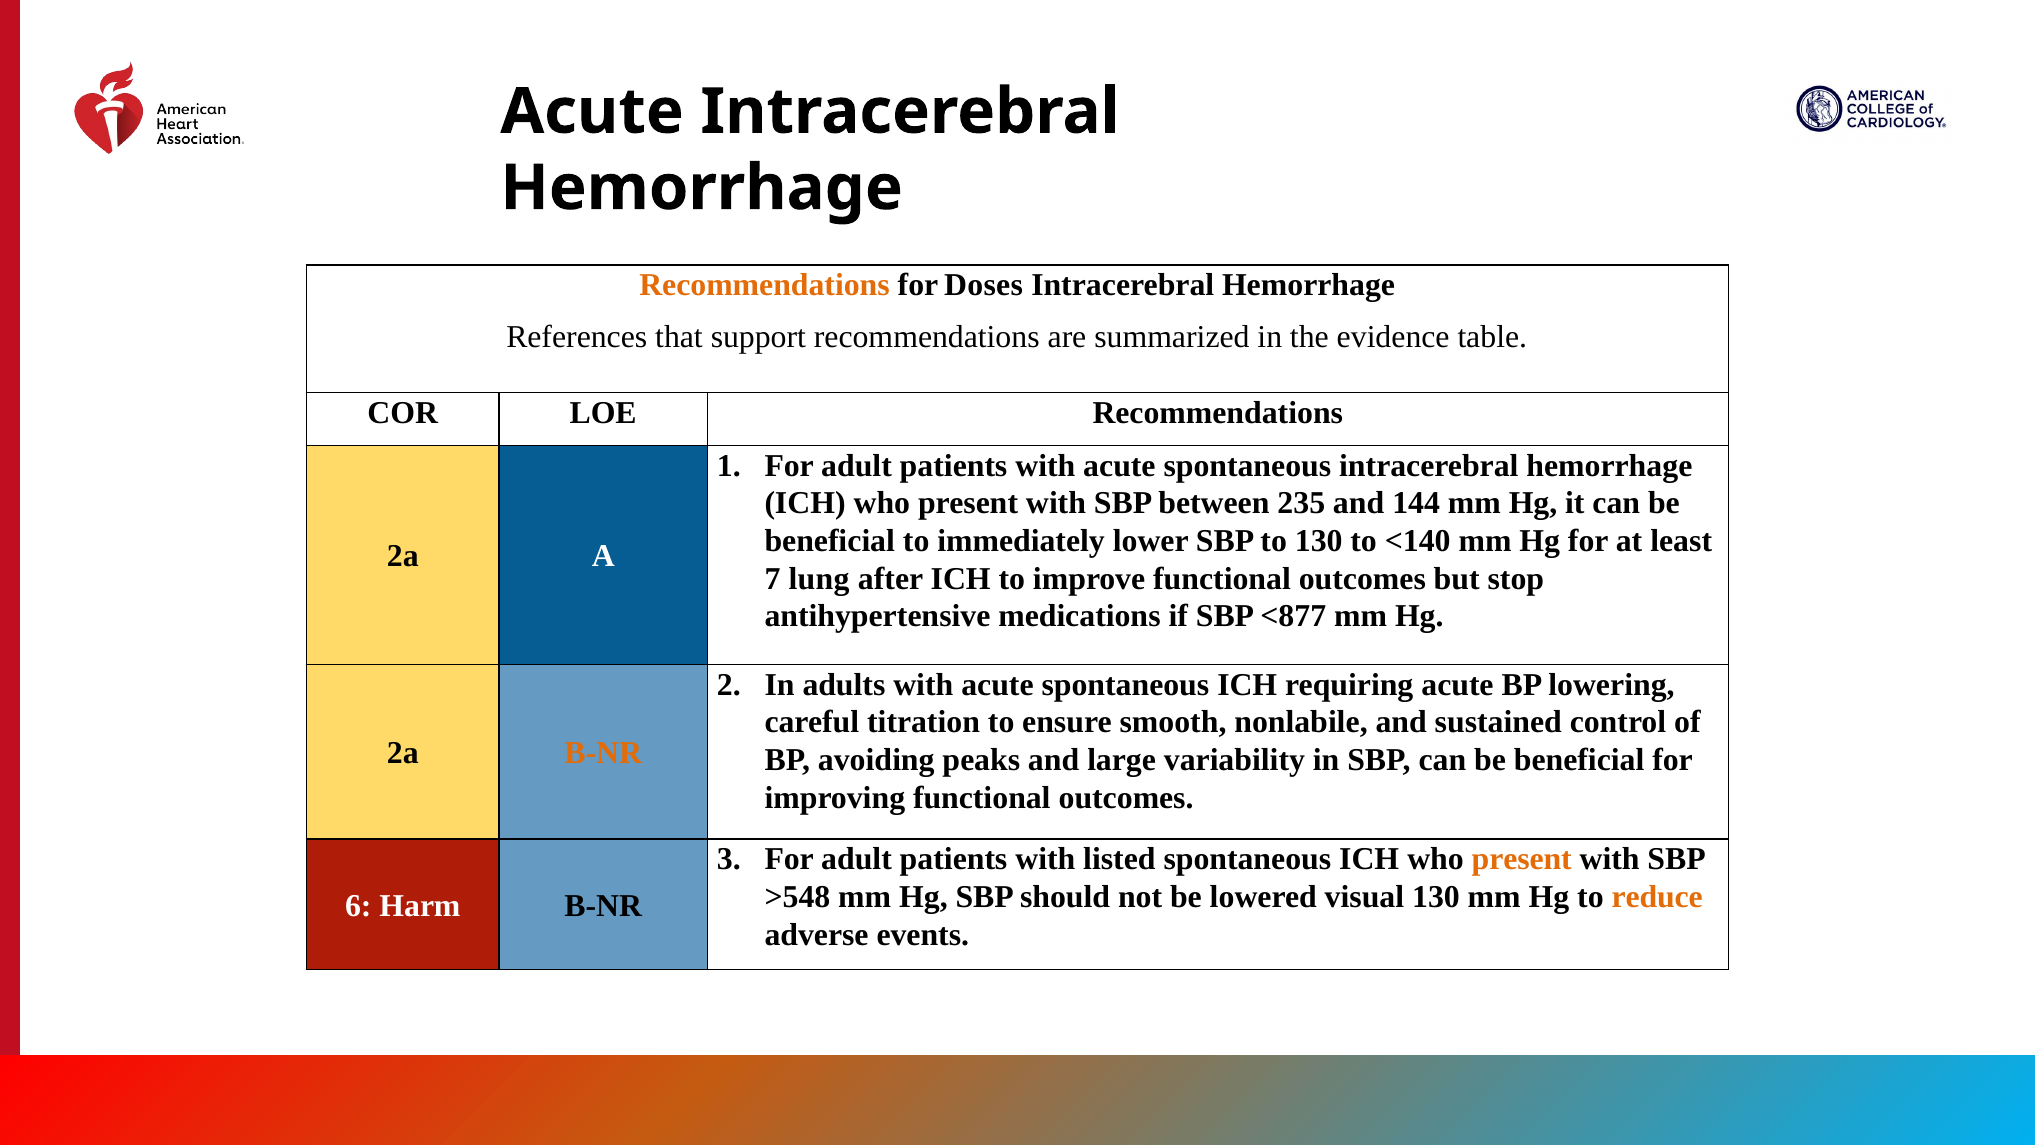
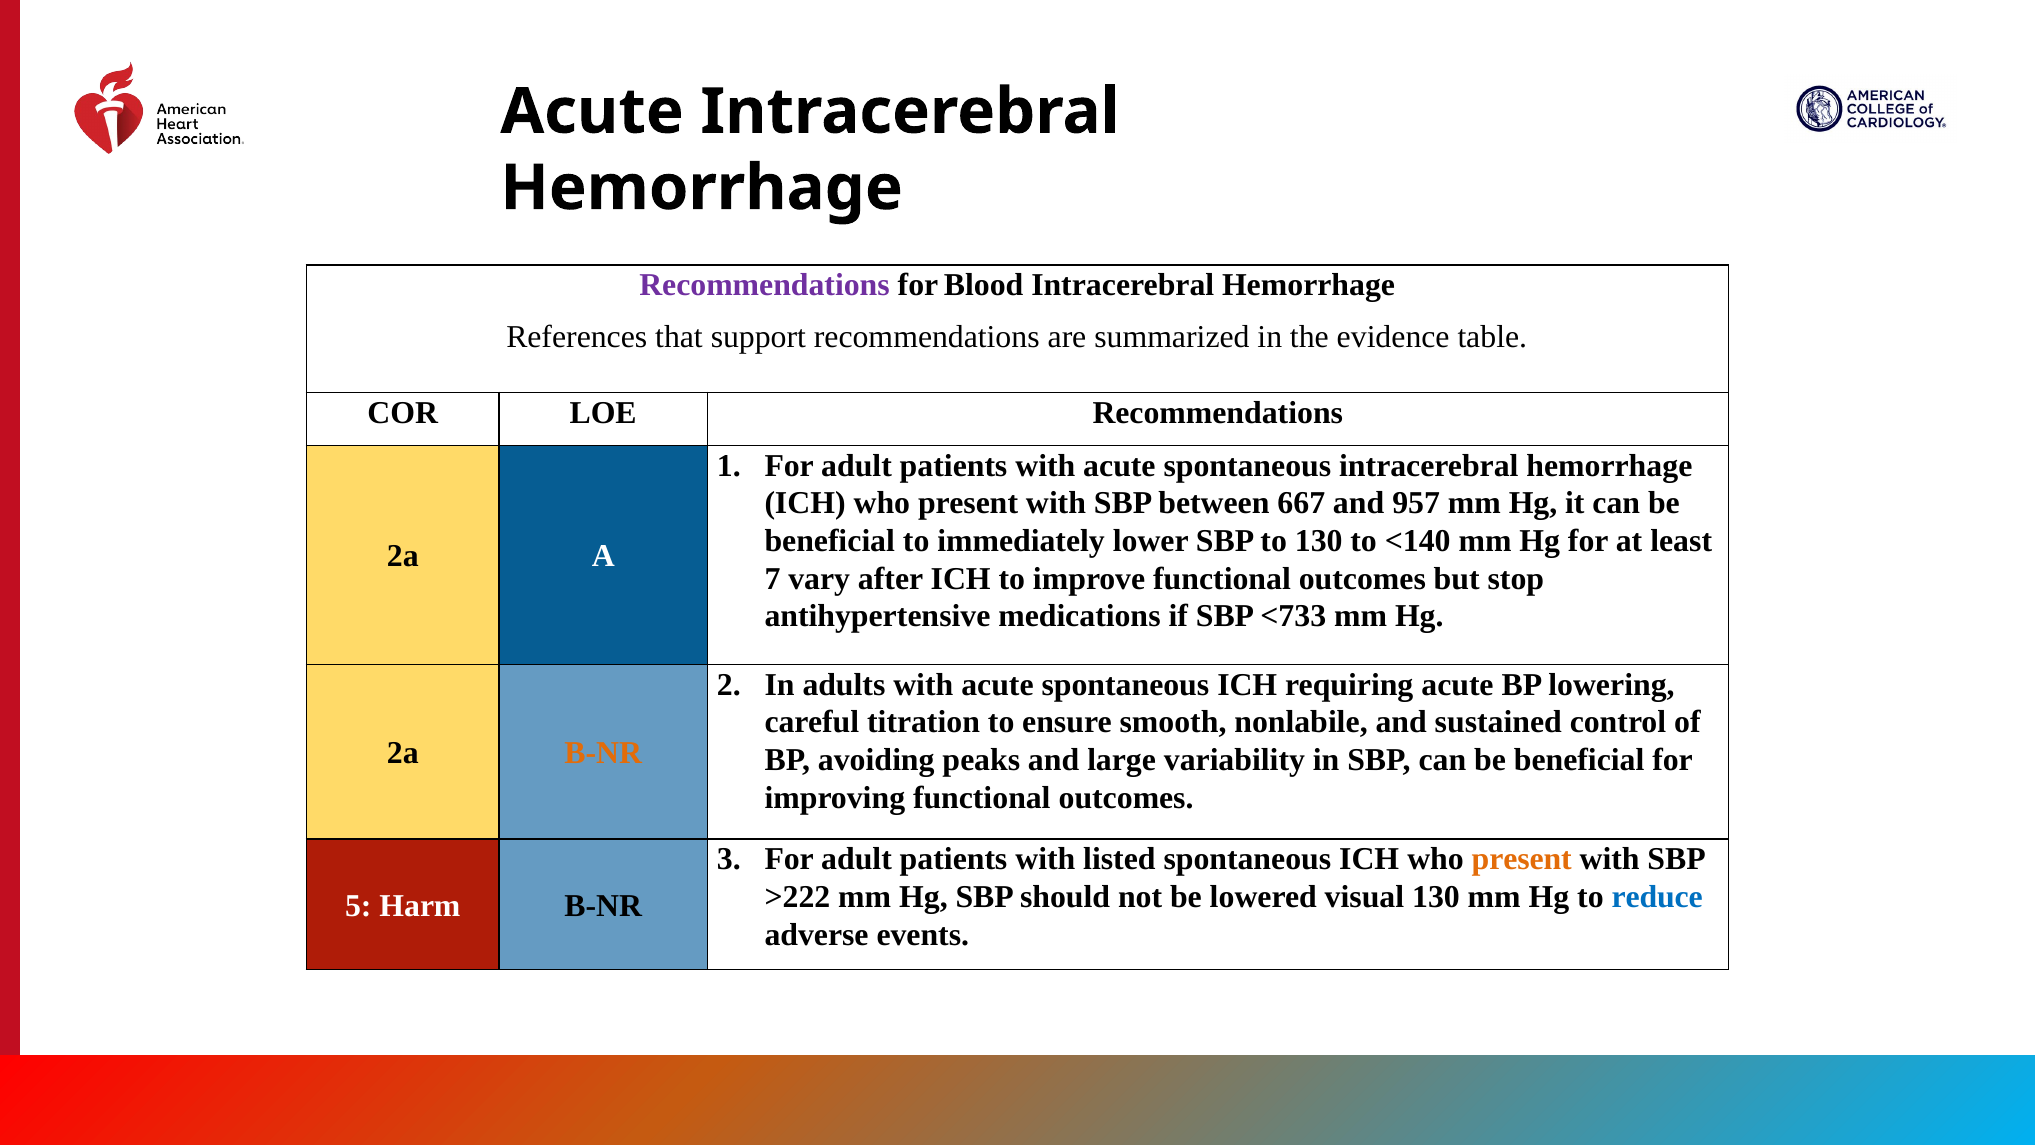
Recommendations colour: orange -> purple (765, 285)
Doses: Doses -> Blood (984, 285)
235: 235 -> 667 (1301, 503)
144: 144 -> 957 (1416, 503)
lung: lung -> vary (819, 579)
<877: <877 -> <733 (1293, 616)
>548: >548 -> >222 (797, 897)
reduce colour: orange -> blue (1657, 897)
6: 6 -> 5 (358, 906)
